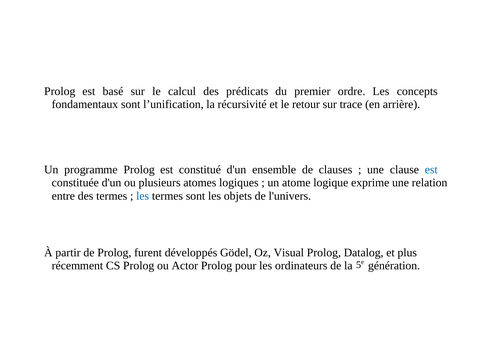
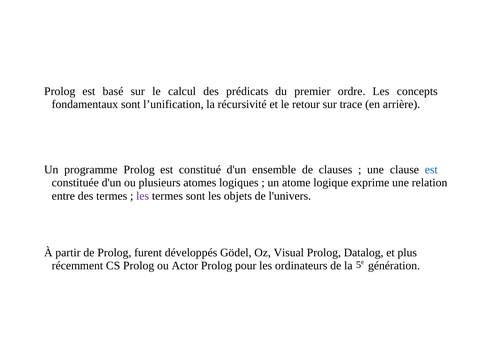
les colour: blue -> purple (143, 196)
